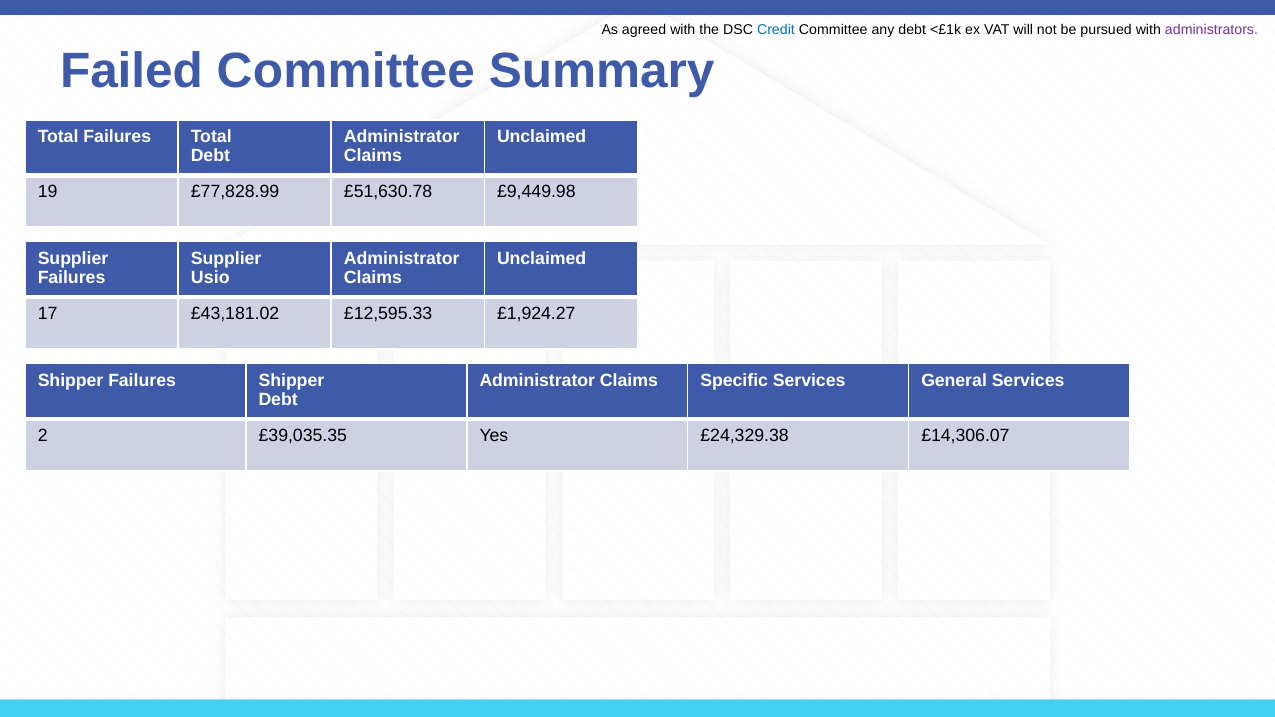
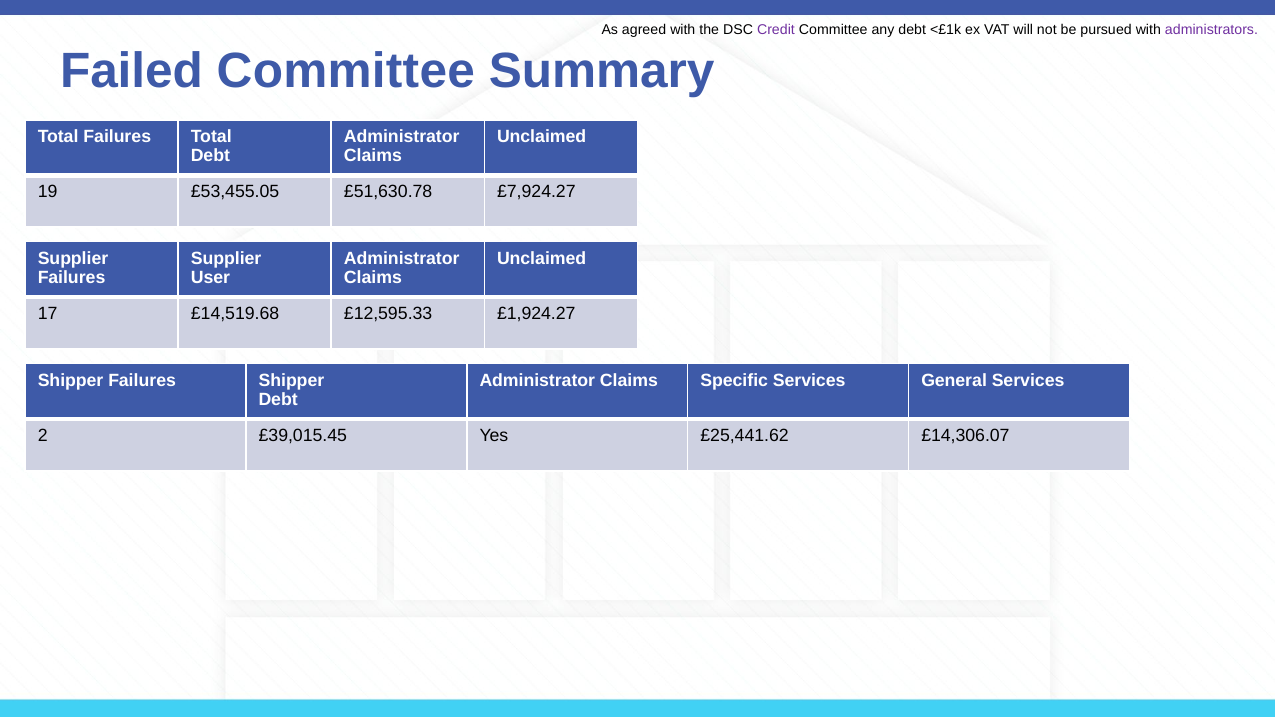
Credit colour: blue -> purple (776, 30)
£77,828.99: £77,828.99 -> £53,455.05 (235, 192)
£9,449.98: £9,449.98 -> £7,924.27 (536, 192)
Usio: Usio -> User (210, 278)
£43,181.02: £43,181.02 -> £14,519.68 (235, 314)
£39,035.35: £39,035.35 -> £39,015.45 (303, 436)
£24,329.38: £24,329.38 -> £25,441.62 (745, 436)
